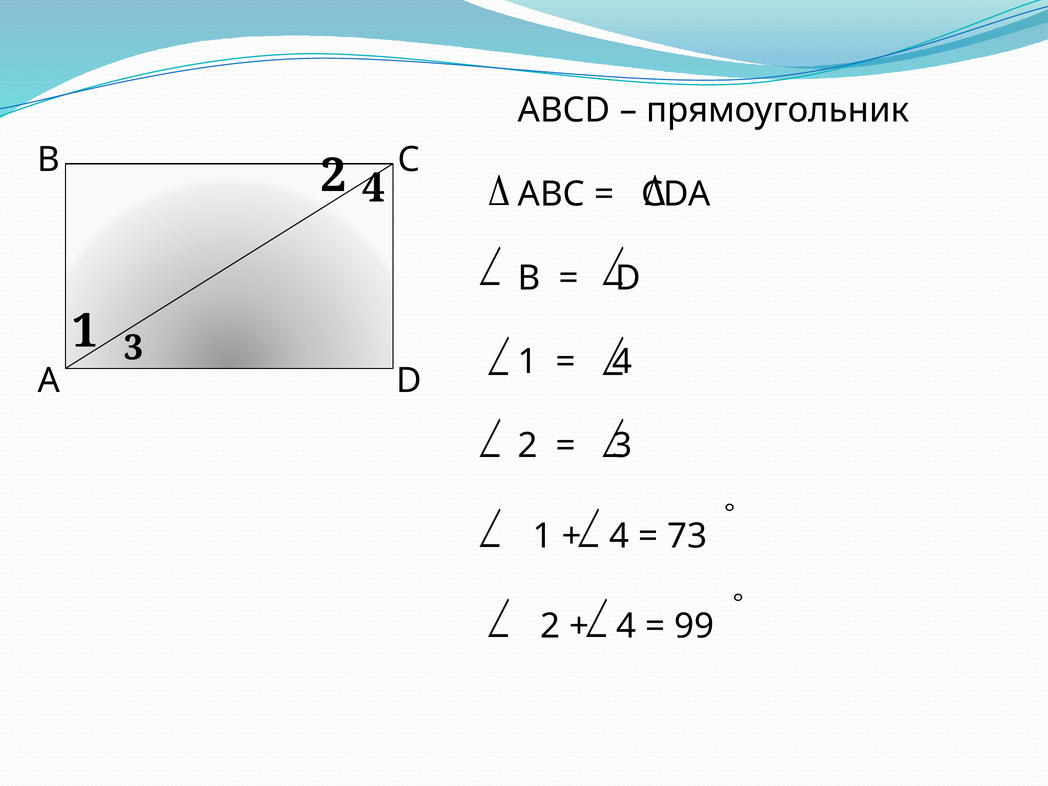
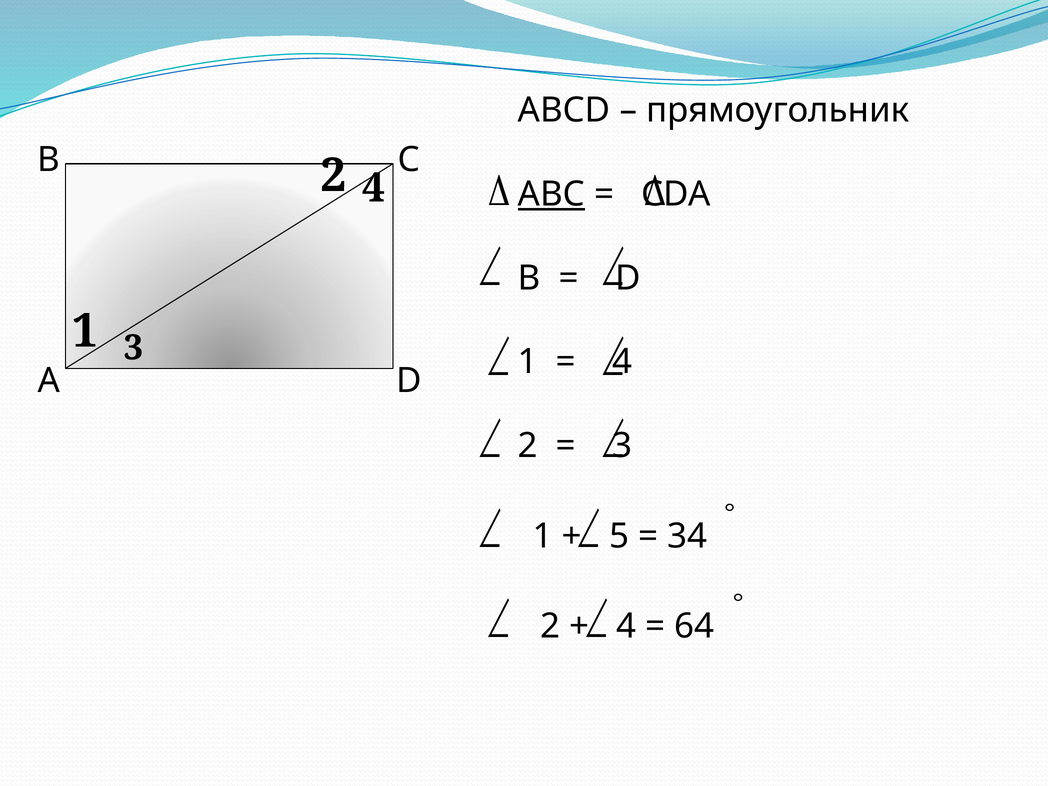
ABC underline: none -> present (551, 194)
4: 4 -> 5 (619, 536)
73: 73 -> 34 (687, 536)
99: 99 -> 64 (694, 626)
